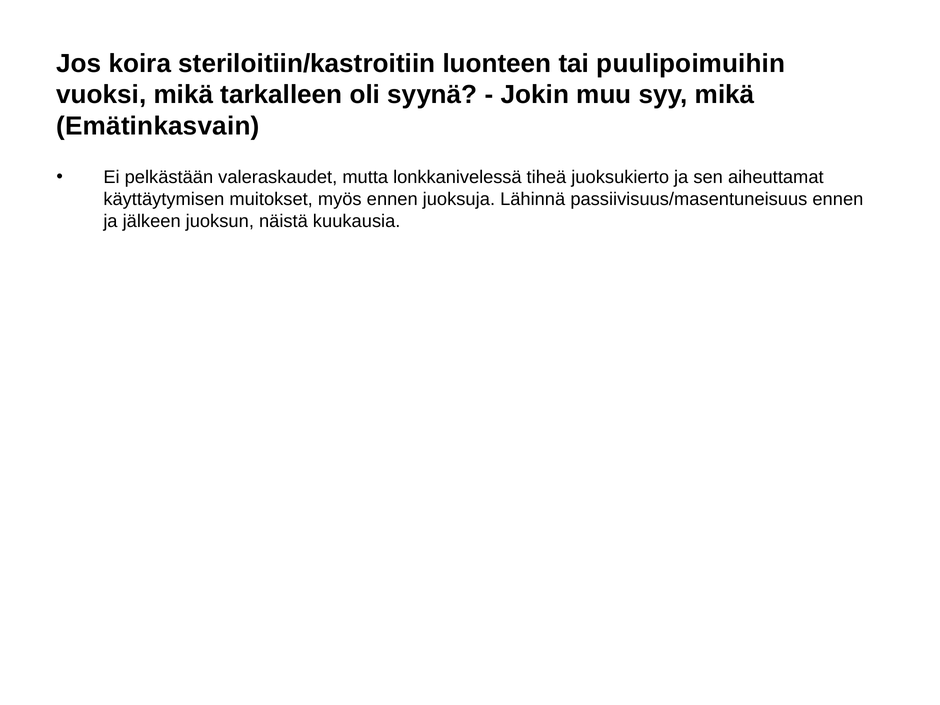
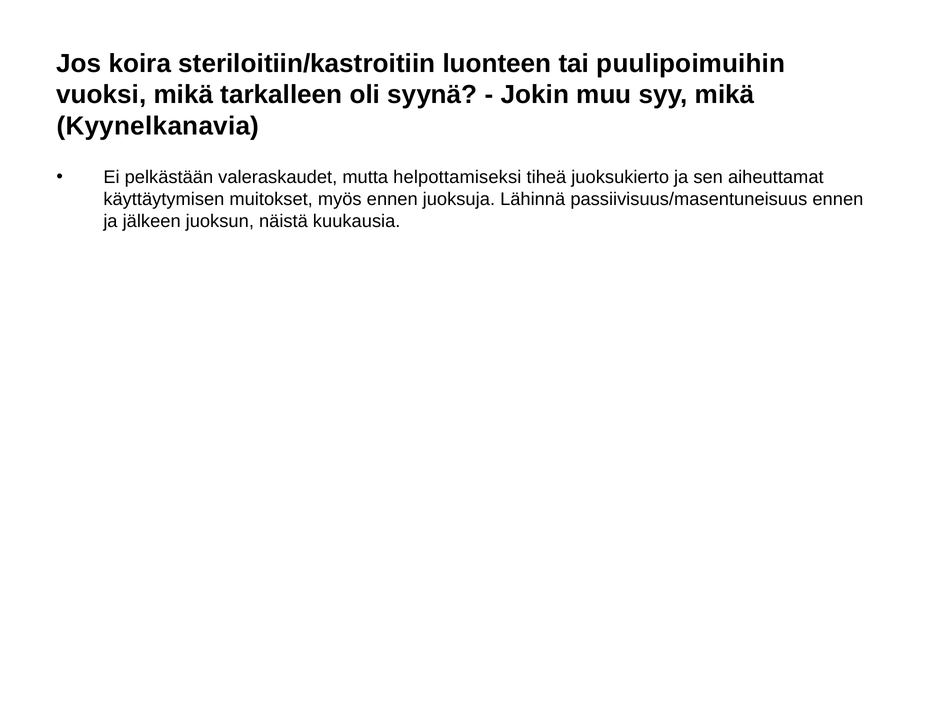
Emätinkasvain: Emätinkasvain -> Kyynelkanavia (158, 126)
lonkkanivelessä: lonkkanivelessä -> helpottamiseksi (457, 177)
